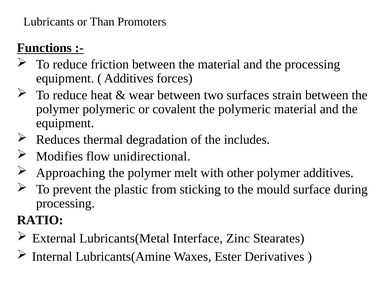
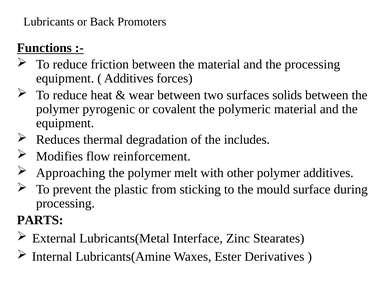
Than: Than -> Back (102, 22)
strain: strain -> solids (287, 95)
polymer polymeric: polymeric -> pyrogenic (109, 109)
unidirectional: unidirectional -> reinforcement (152, 157)
RATIO: RATIO -> PARTS (40, 220)
